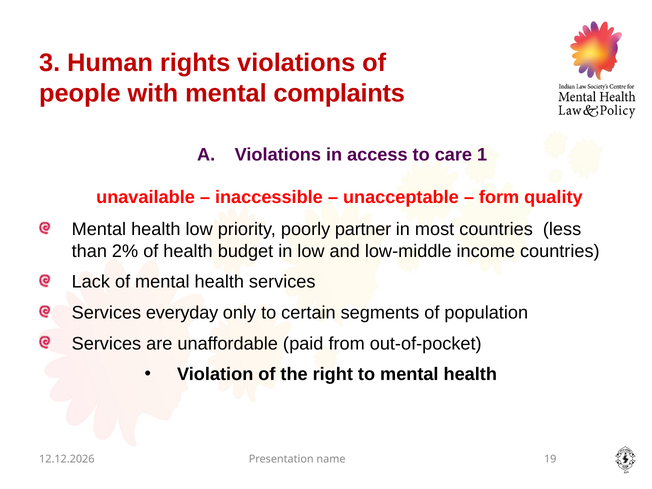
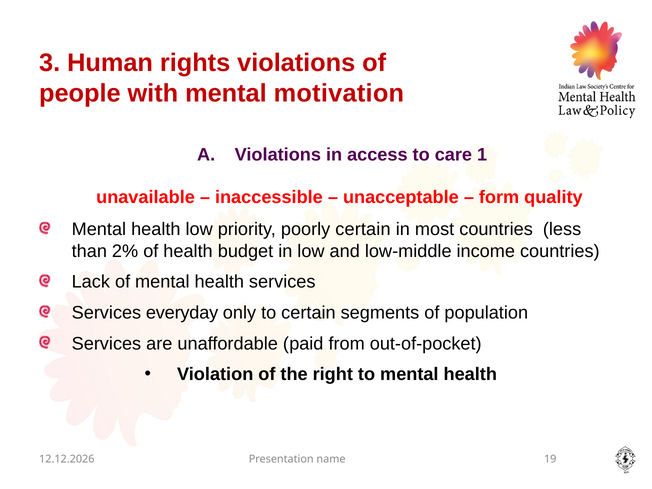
complaints: complaints -> motivation (339, 93)
poorly partner: partner -> certain (363, 229)
